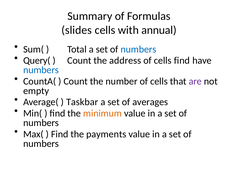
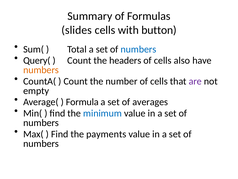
annual: annual -> button (159, 30)
address: address -> headers (125, 60)
cells find: find -> also (182, 60)
numbers colour: blue -> orange (41, 70)
Taskbar: Taskbar -> Formula (82, 102)
minimum colour: orange -> blue (103, 113)
